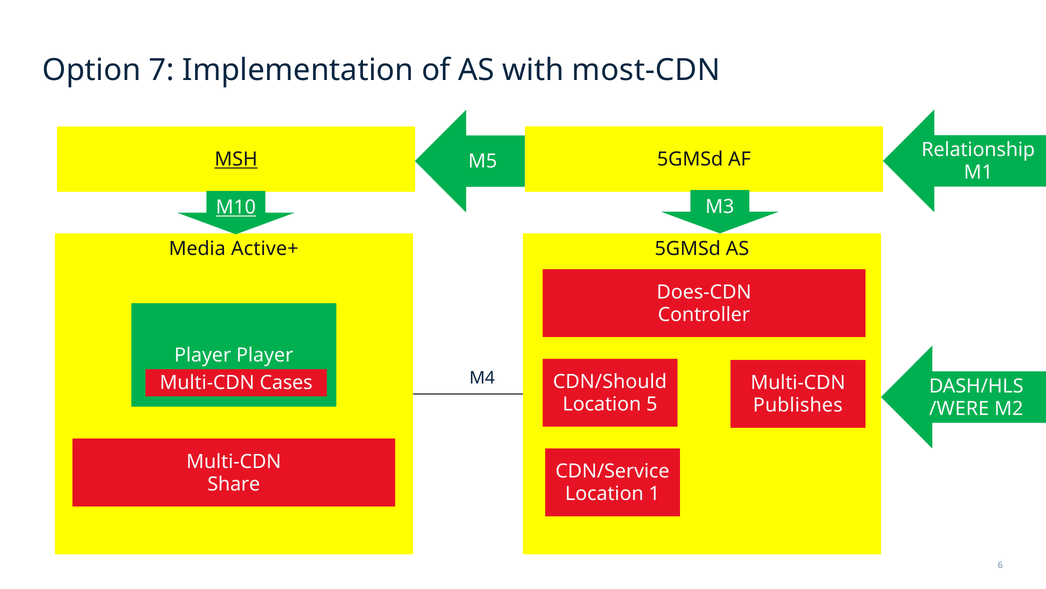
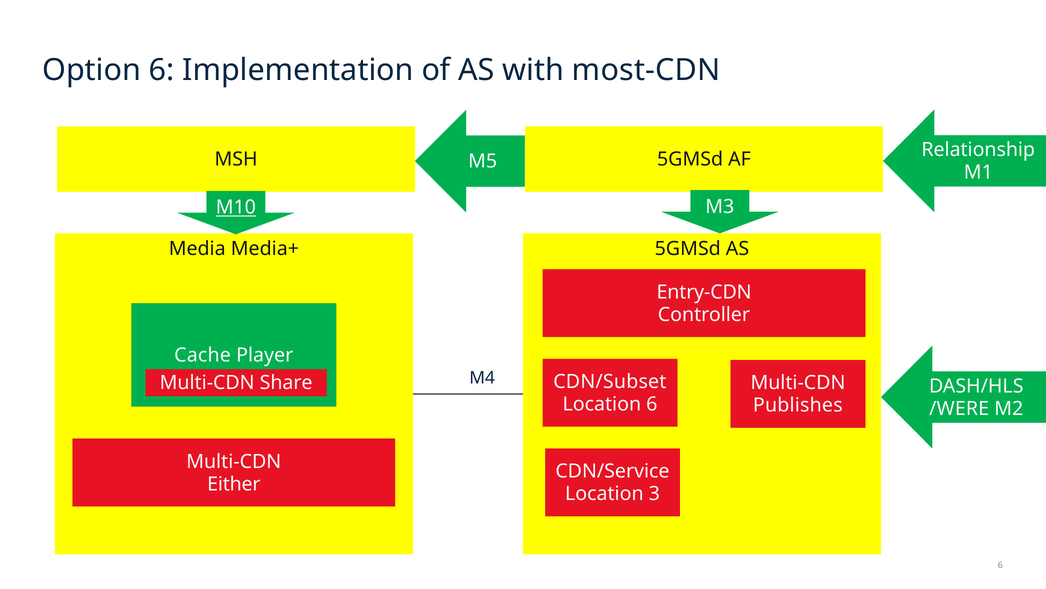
Option 7: 7 -> 6 (162, 70)
MSH underline: present -> none (236, 159)
Active+: Active+ -> Media+ (265, 249)
Does-CDN: Does-CDN -> Entry-CDN (704, 292)
Player: Player -> Cache (203, 355)
CDN/Should: CDN/Should -> CDN/Subset (610, 381)
Cases: Cases -> Share (286, 383)
Location 5: 5 -> 6 (652, 404)
Share: Share -> Either (234, 484)
1: 1 -> 3 (654, 493)
